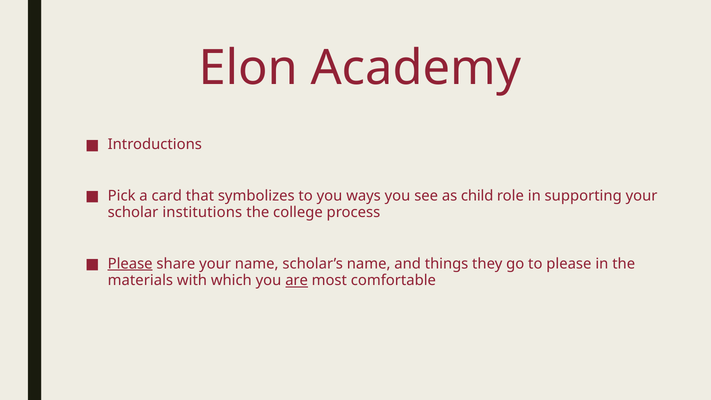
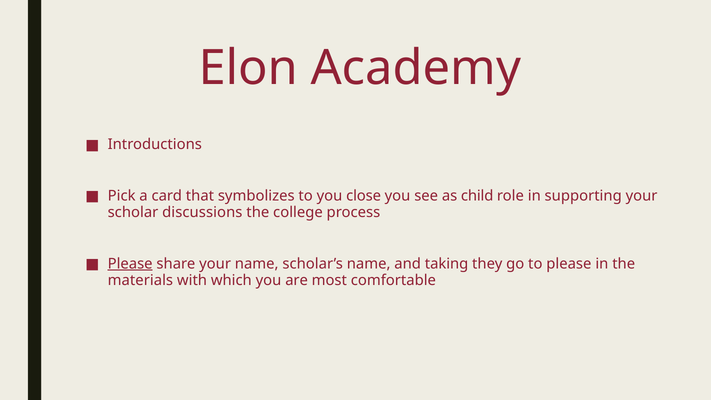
ways: ways -> close (364, 196)
institutions: institutions -> discussions (202, 212)
things: things -> taking (447, 264)
are underline: present -> none (297, 280)
